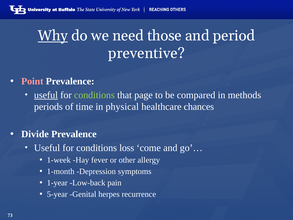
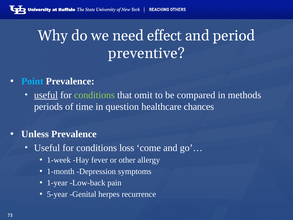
Why underline: present -> none (53, 36)
those: those -> effect (164, 36)
Point colour: pink -> light blue (32, 81)
page: page -> omit (143, 95)
physical: physical -> question (122, 107)
Divide: Divide -> Unless (35, 134)
